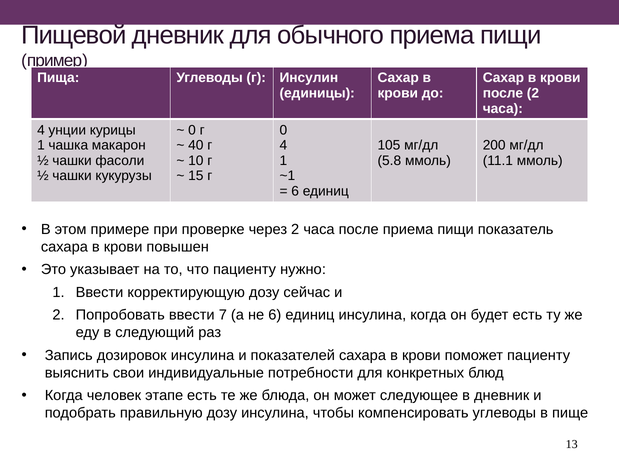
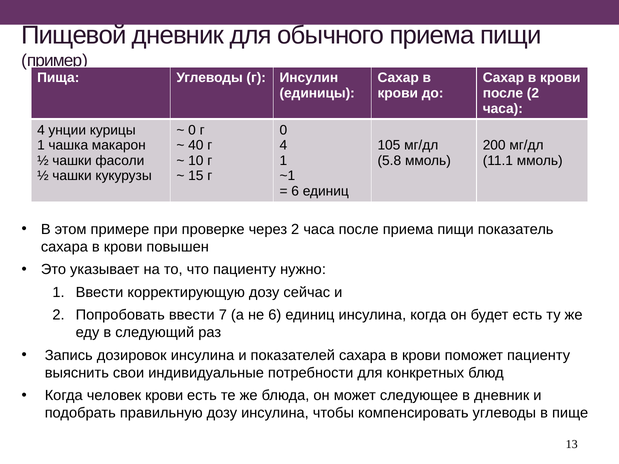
человек этапе: этапе -> крови (164, 396)
